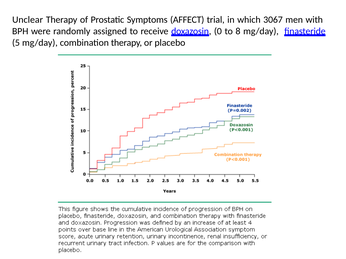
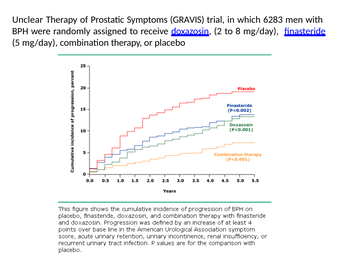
AFFECT: AFFECT -> GRAVIS (187, 20)
3067: 3067 -> 6283 (273, 20)
0: 0 -> 2 (218, 31)
